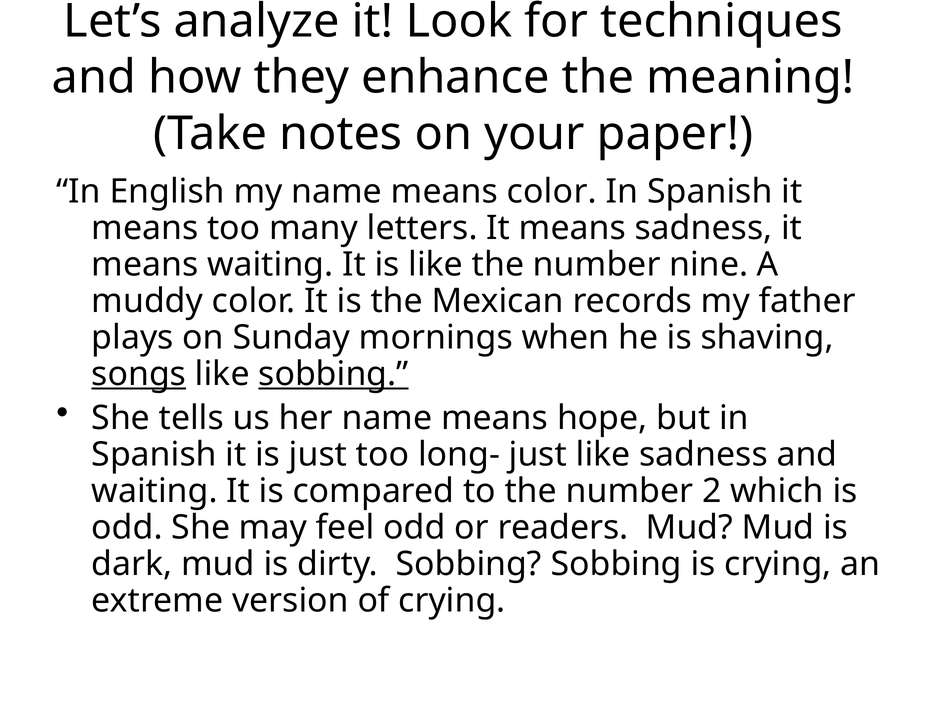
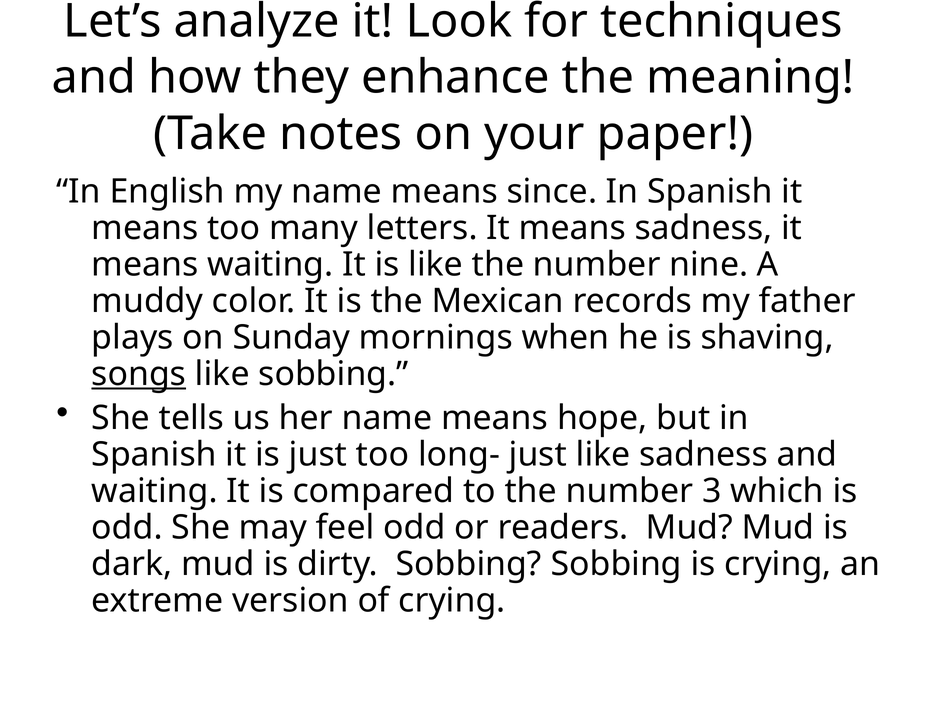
means color: color -> since (552, 192)
sobbing underline: present -> none (333, 374)
2: 2 -> 3 (712, 492)
